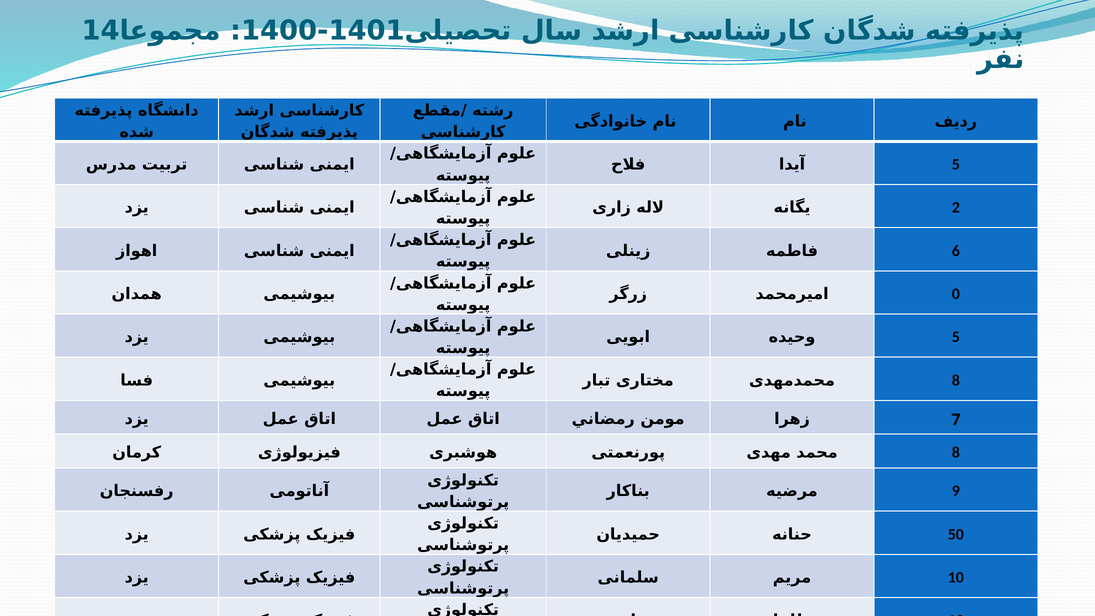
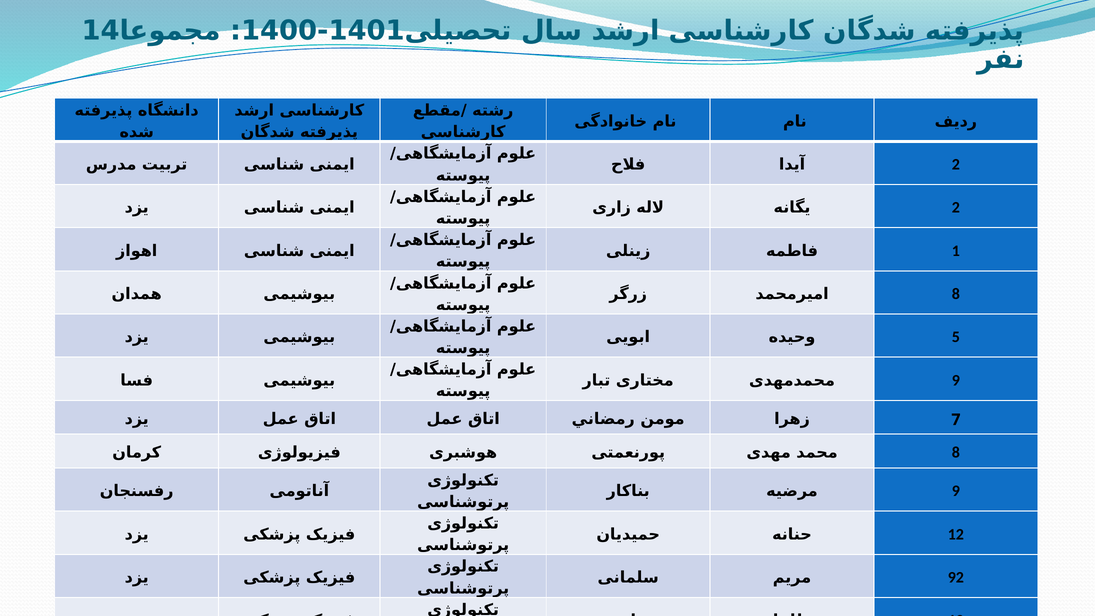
5: 5 -> 2 (956, 165)
6: 6 -> 1 (956, 251)
0: 0 -> 8 (956, 294)
8: 8 -> 9 (956, 380)
50: 50 -> 12 (956, 534)
10: 10 -> 92 (956, 577)
